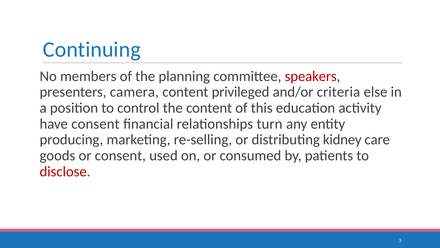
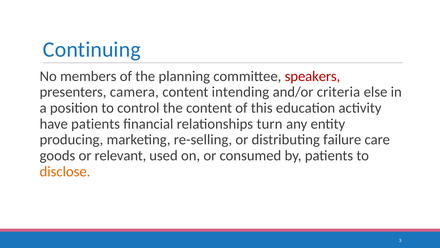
privileged: privileged -> intending (240, 92)
have consent: consent -> patients (96, 124)
kidney: kidney -> failure (342, 140)
or consent: consent -> relevant (120, 155)
disclose colour: red -> orange (65, 171)
